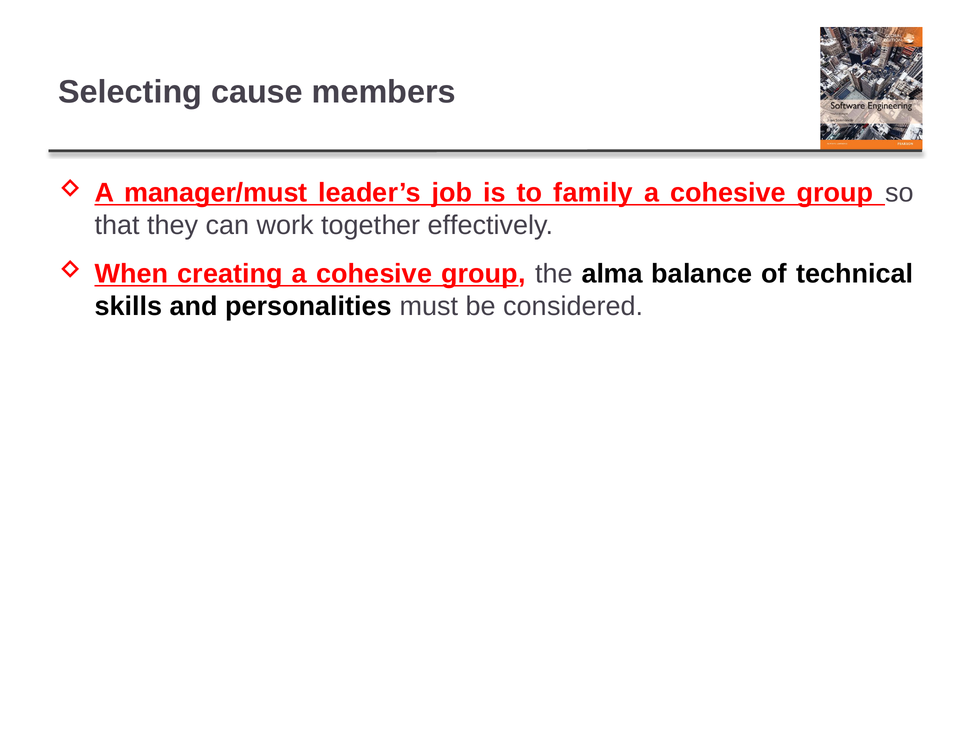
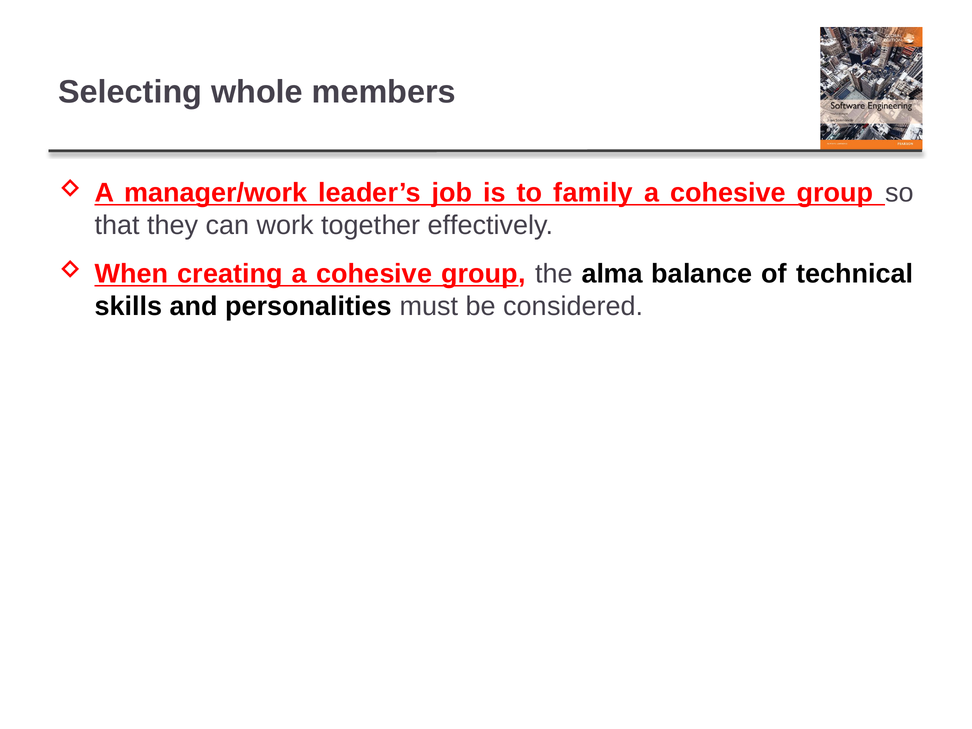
cause: cause -> whole (257, 92)
manager/must: manager/must -> manager/work (216, 193)
